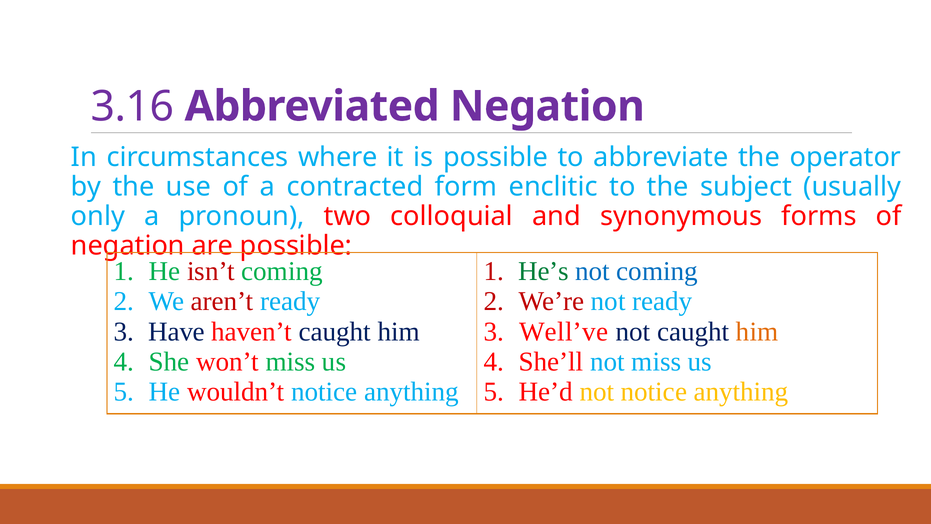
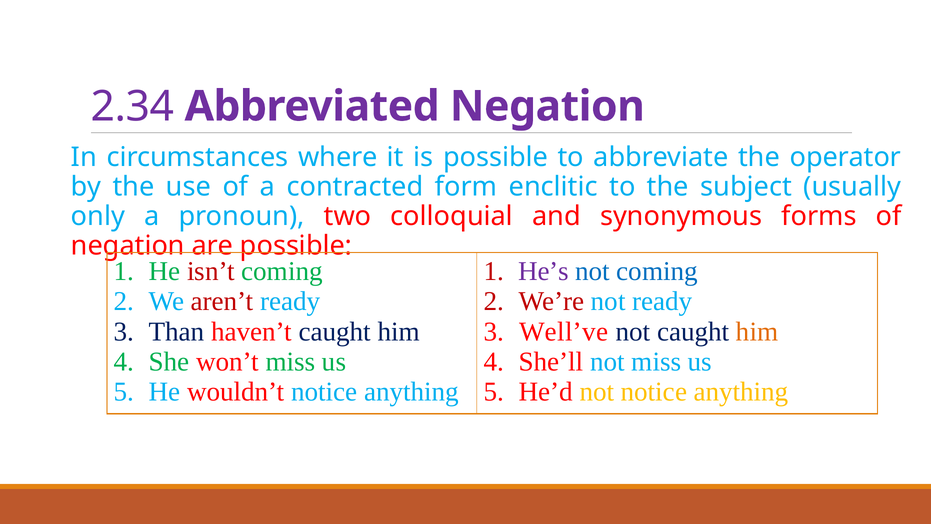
3.16: 3.16 -> 2.34 (133, 106)
He’s colour: green -> purple (544, 271)
Have: Have -> Than (177, 331)
